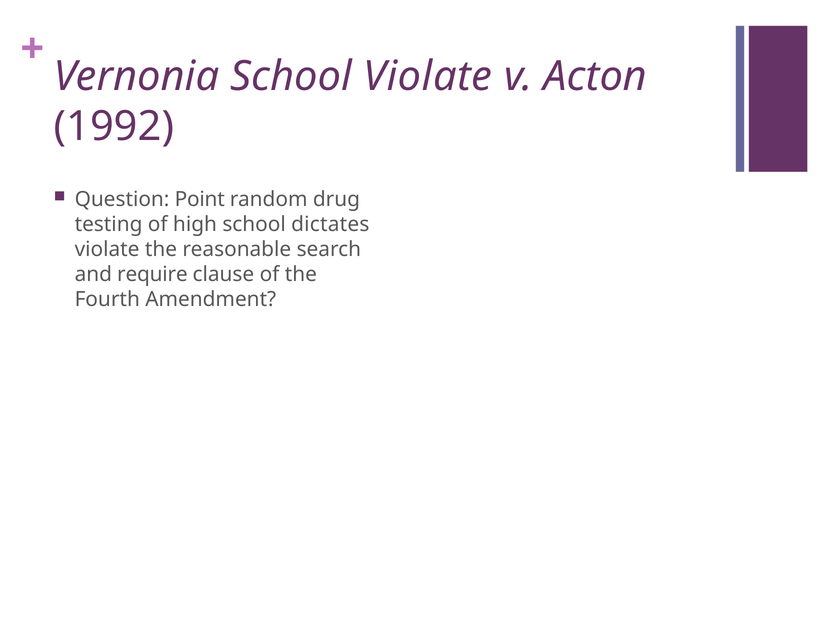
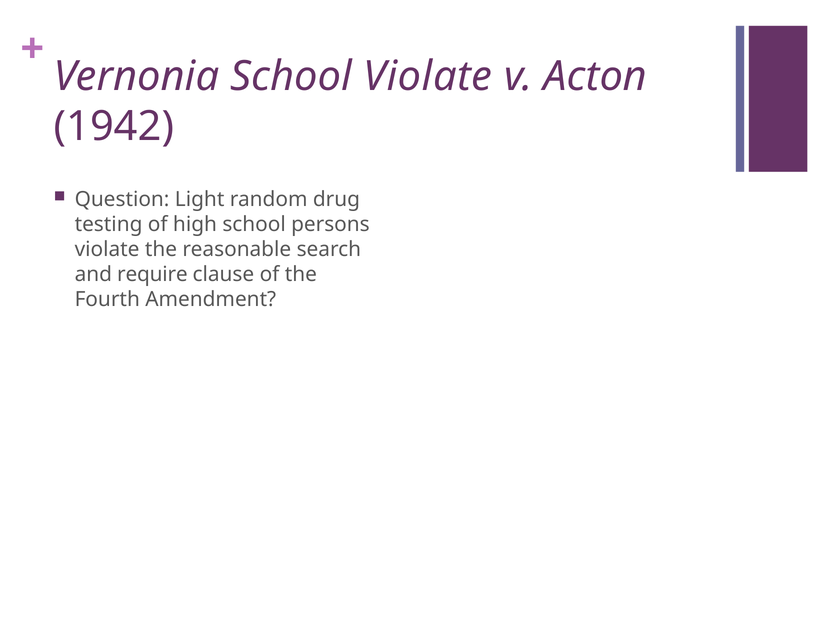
1992: 1992 -> 1942 (114, 126)
Point: Point -> Light (200, 199)
dictates: dictates -> persons (330, 224)
